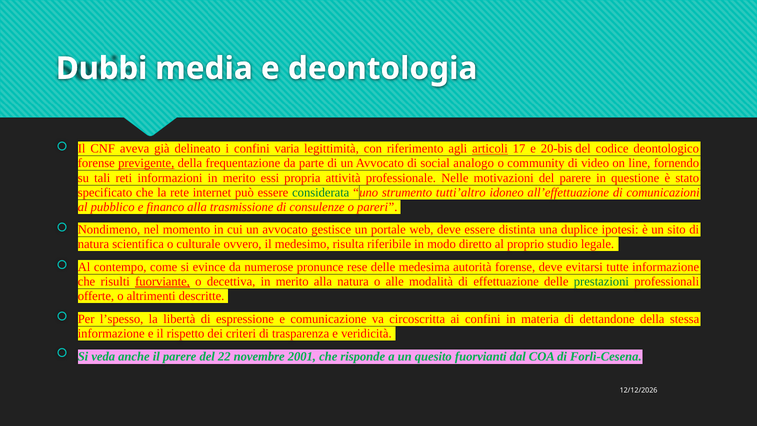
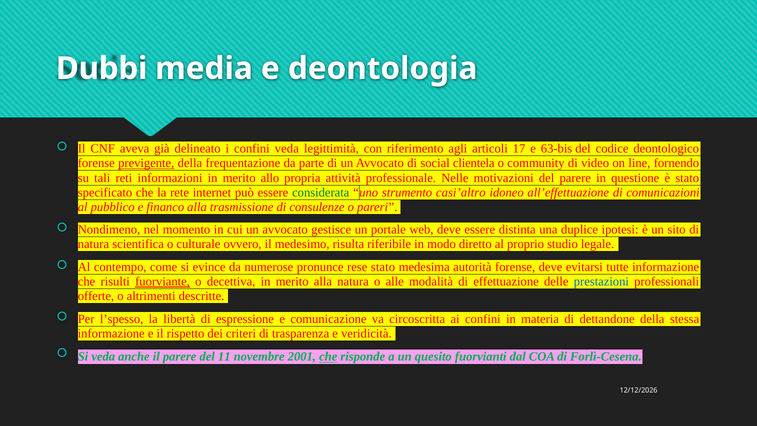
confini varia: varia -> veda (287, 149)
articoli underline: present -> none (490, 149)
20-bis: 20-bis -> 63-bis (557, 149)
analogo: analogo -> clientela (474, 163)
essi: essi -> allo (270, 178)
tutti’altro: tutti’altro -> casi’altro (461, 192)
rese delle: delle -> stato (383, 267)
prestazioni colour: green -> blue (601, 281)
22: 22 -> 11 (224, 357)
che underline: none -> present (328, 357)
